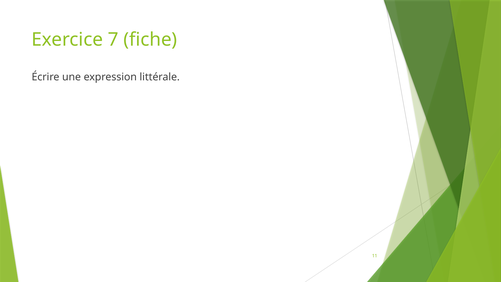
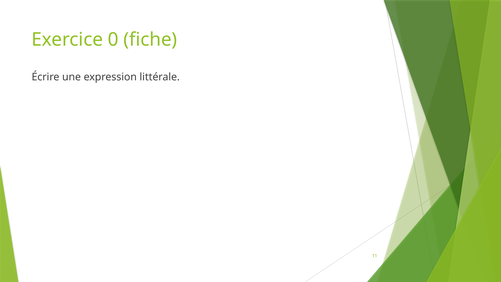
7: 7 -> 0 (113, 40)
